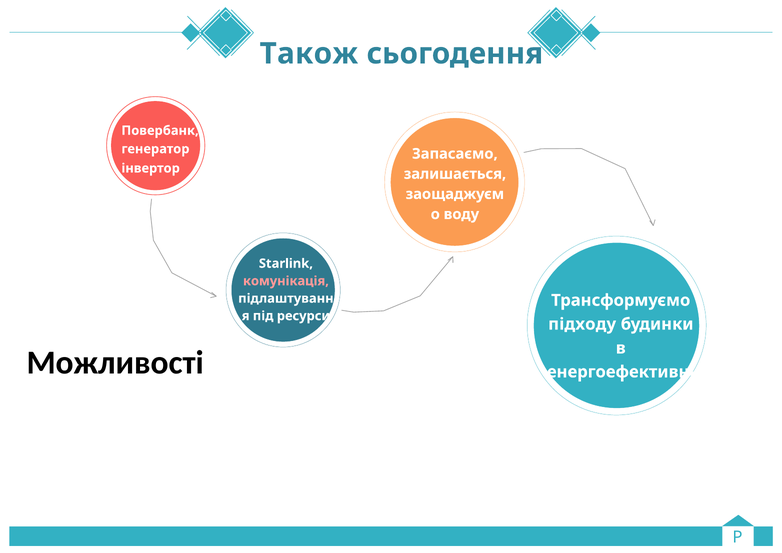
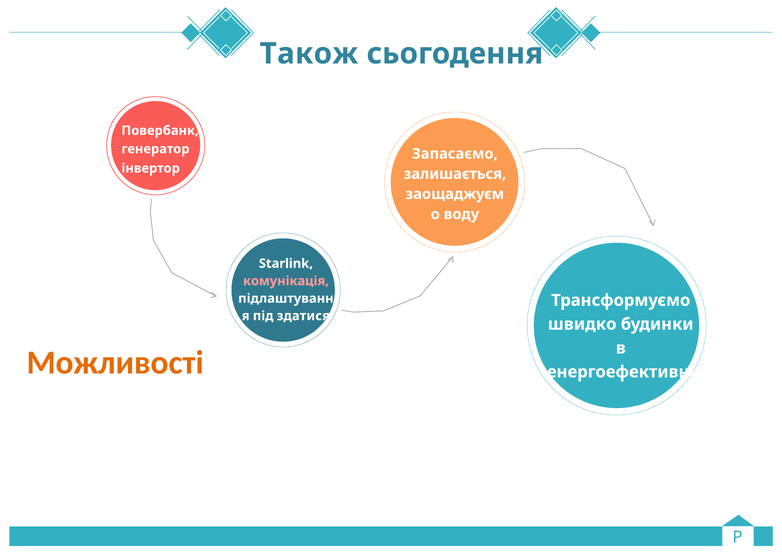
ресурси: ресурси -> здатися (303, 316)
підходу: підходу -> швидко (582, 324)
Можливості colour: black -> orange (115, 363)
